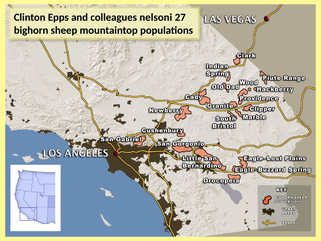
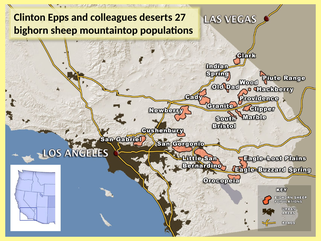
nelsoni: nelsoni -> deserts (156, 17)
